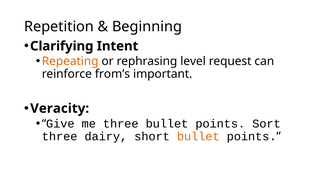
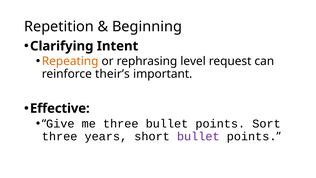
from’s: from’s -> their’s (112, 74)
Veracity: Veracity -> Effective (60, 108)
dairy: dairy -> years (106, 136)
bullet colour: orange -> purple (198, 136)
